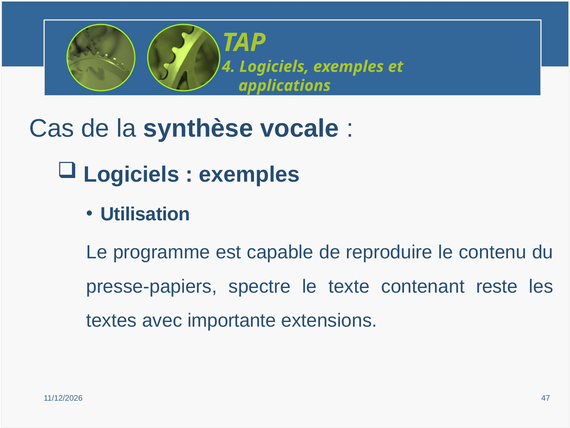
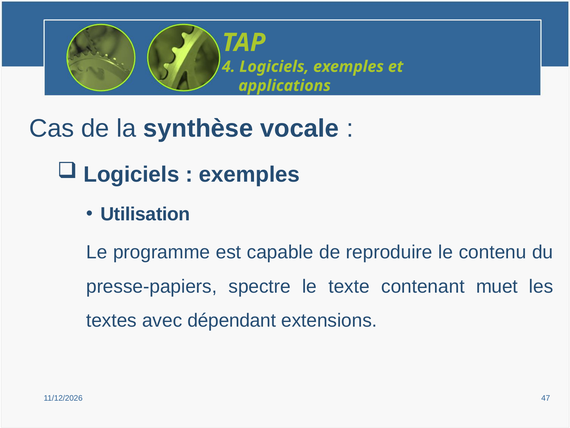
reste: reste -> muet (497, 286)
importante: importante -> dépendant (232, 320)
